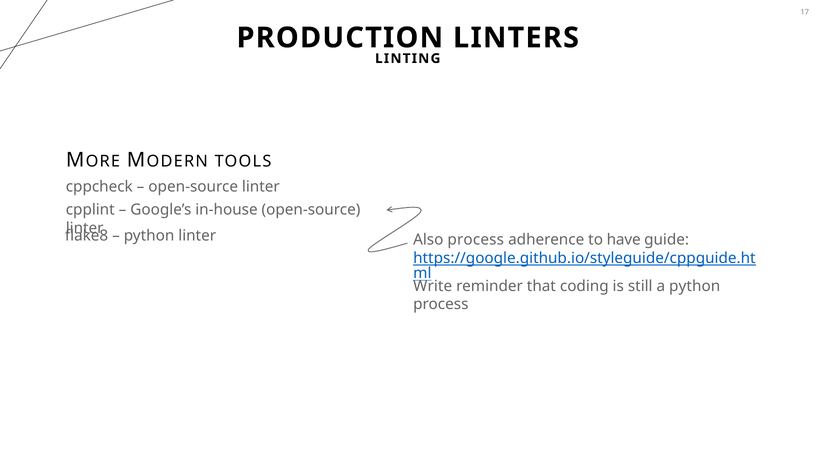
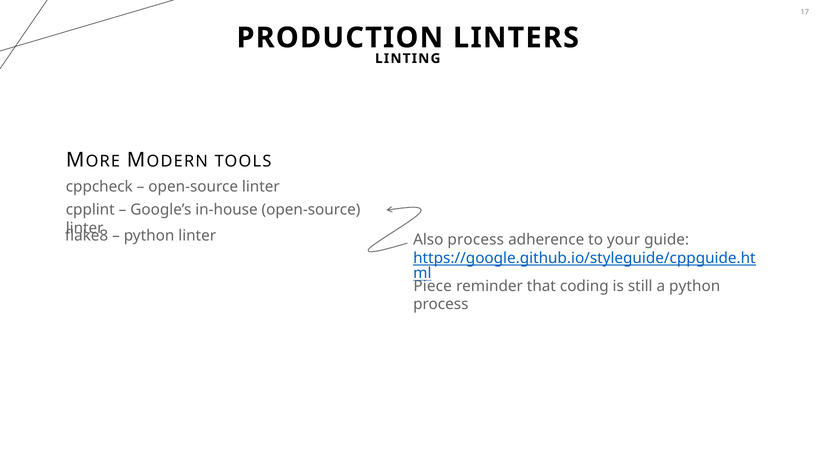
have: have -> your (624, 240)
Write: Write -> Piece (433, 286)
